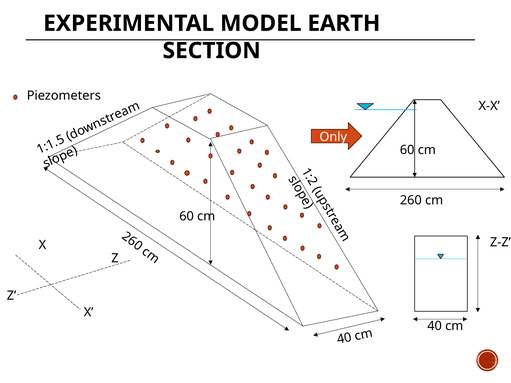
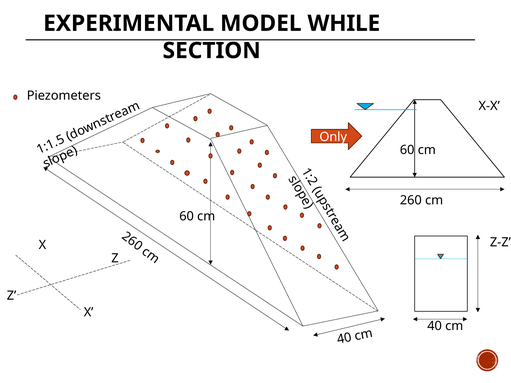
EARTH: EARTH -> WHILE (344, 23)
